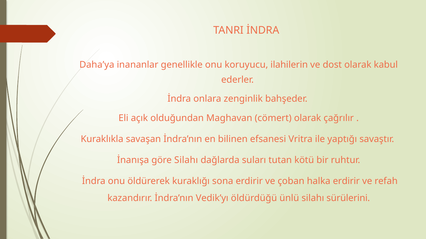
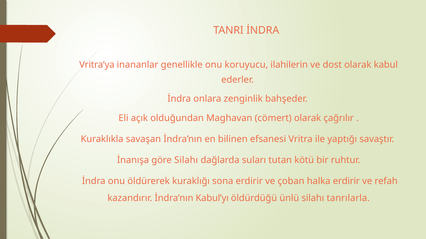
Daha’ya: Daha’ya -> Vritra’ya (97, 65)
Vedik’yı: Vedik’yı -> Kabul’yı (212, 199)
sürülerini: sürülerini -> tanrılarla (348, 199)
